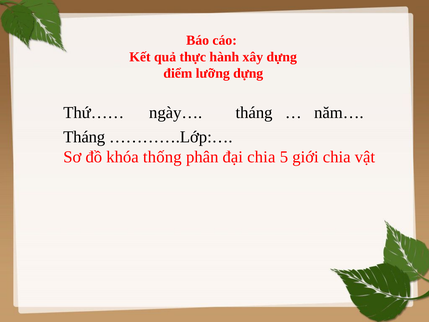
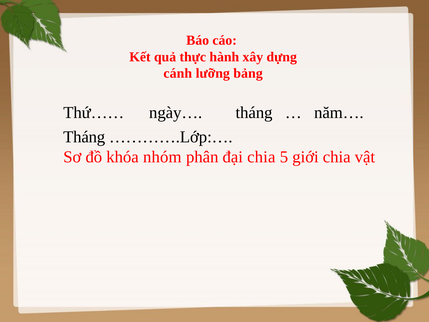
điểm: điểm -> cánh (178, 73)
lưỡng dựng: dựng -> bảng (248, 73)
thống: thống -> nhóm (162, 157)
